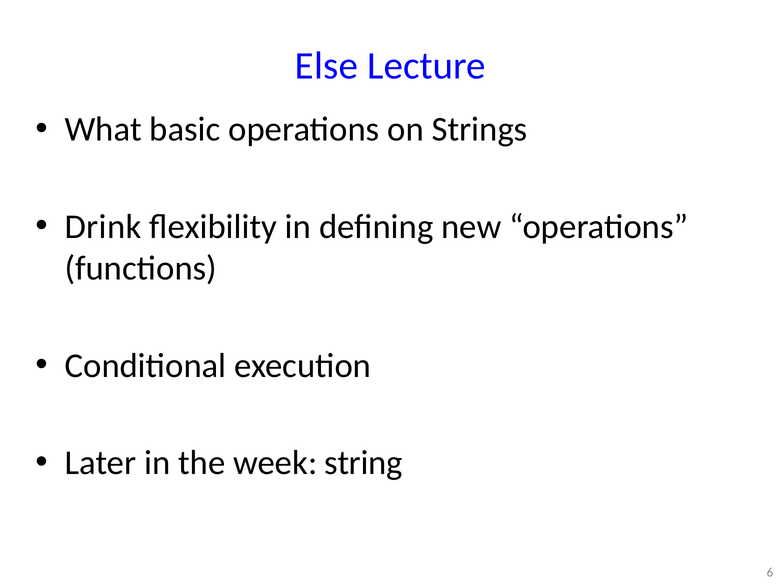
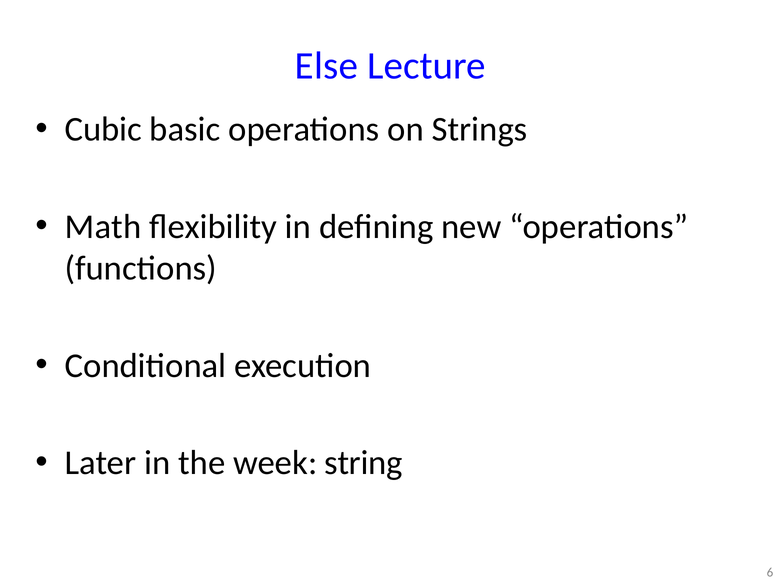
What: What -> Cubic (103, 129)
Drink: Drink -> Math (103, 227)
